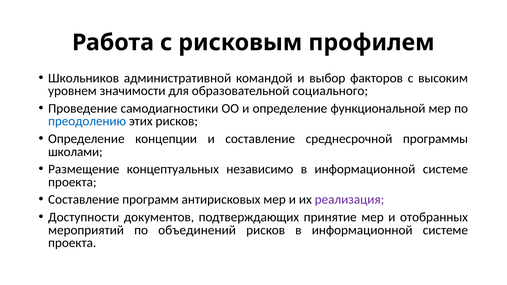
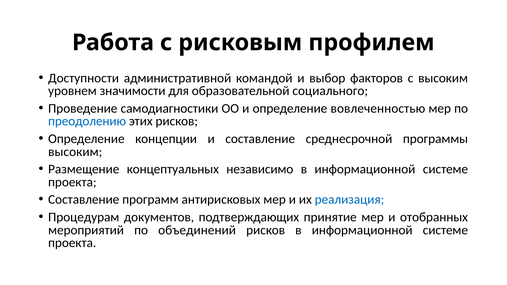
Школьников: Школьников -> Доступности (84, 78)
функциональной: функциональной -> вовлеченностью (378, 109)
школами: школами -> высоким (75, 152)
реализация colour: purple -> blue (349, 200)
Доступности: Доступности -> Процедурам (84, 217)
